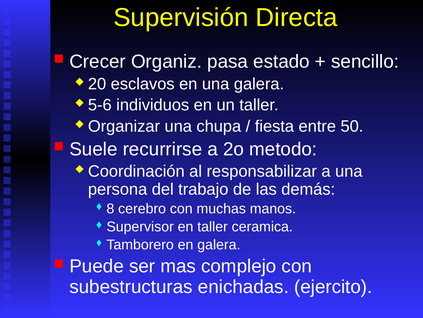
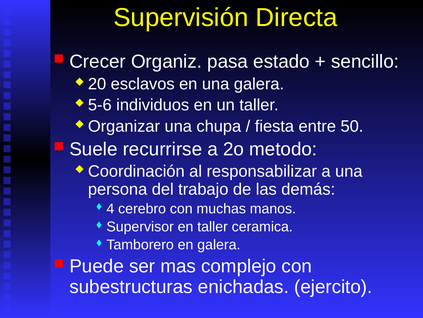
8: 8 -> 4 (110, 208)
